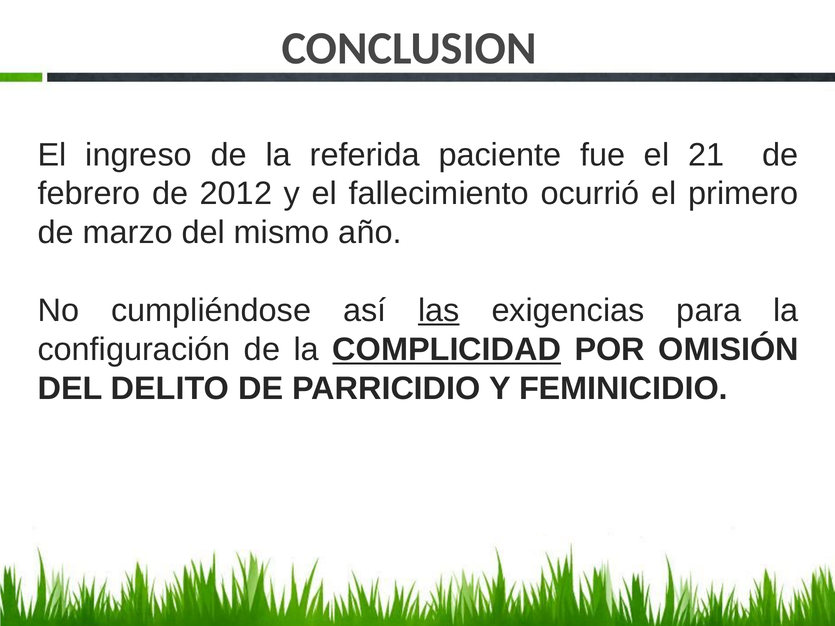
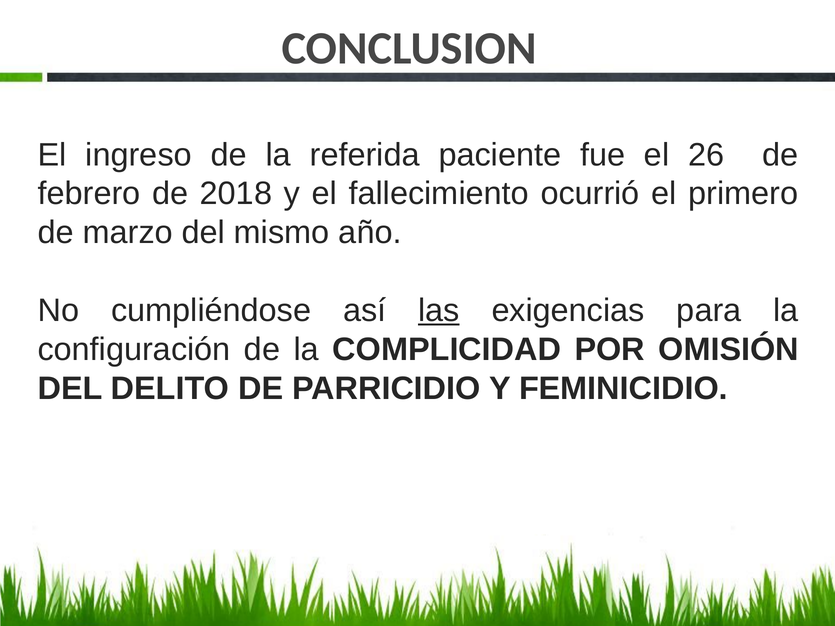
21: 21 -> 26 (706, 155)
2012: 2012 -> 2018 (236, 194)
COMPLICIDAD underline: present -> none (447, 350)
